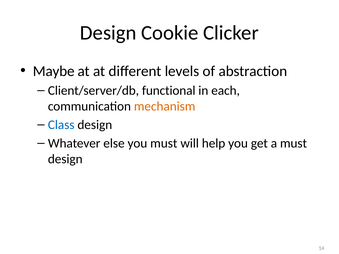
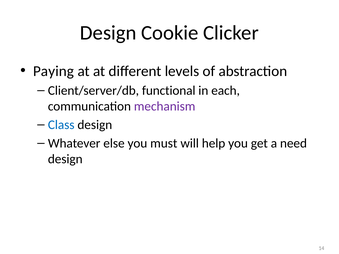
Maybe: Maybe -> Paying (54, 71)
mechanism colour: orange -> purple (165, 106)
a must: must -> need (293, 143)
